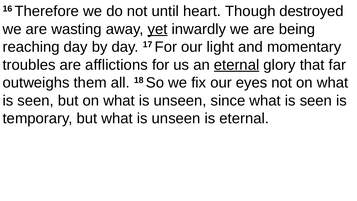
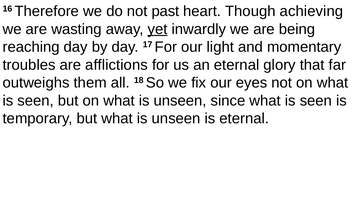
until: until -> past (165, 11)
destroyed: destroyed -> achieving (311, 11)
eternal underline: present -> none (237, 65)
